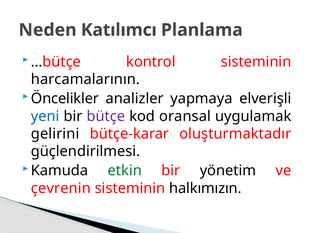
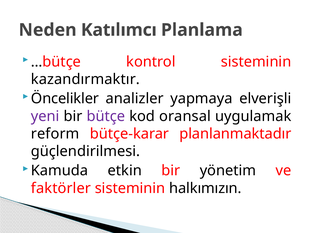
harcamalarının: harcamalarının -> kazandırmaktır (85, 79)
yeni colour: blue -> purple (45, 116)
gelirini: gelirini -> reform (55, 133)
oluşturmaktadır: oluşturmaktadır -> planlanmaktadır (235, 133)
etkin colour: green -> black (125, 170)
çevrenin: çevrenin -> faktörler (61, 188)
